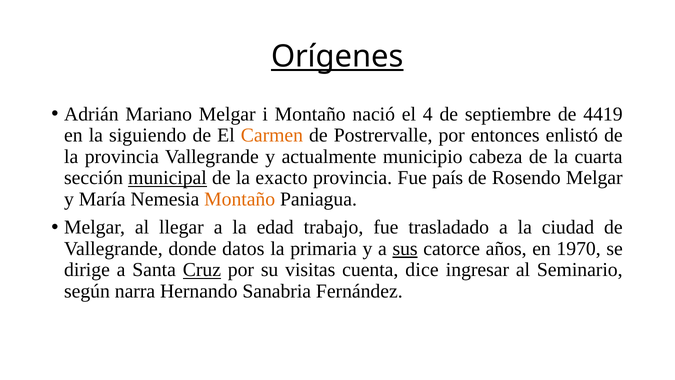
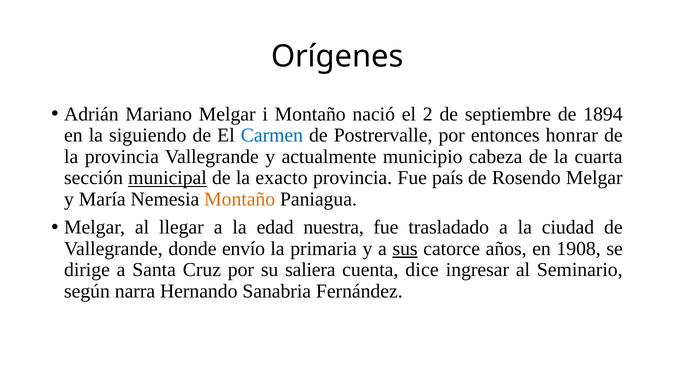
Orígenes underline: present -> none (337, 57)
4: 4 -> 2 (428, 114)
4419: 4419 -> 1894 (603, 114)
Carmen colour: orange -> blue (272, 135)
enlistó: enlistó -> honrar (572, 135)
trabajo: trabajo -> nuestra (334, 227)
datos: datos -> envío (244, 248)
1970: 1970 -> 1908 (579, 248)
Cruz underline: present -> none (202, 270)
visitas: visitas -> saliera (310, 270)
